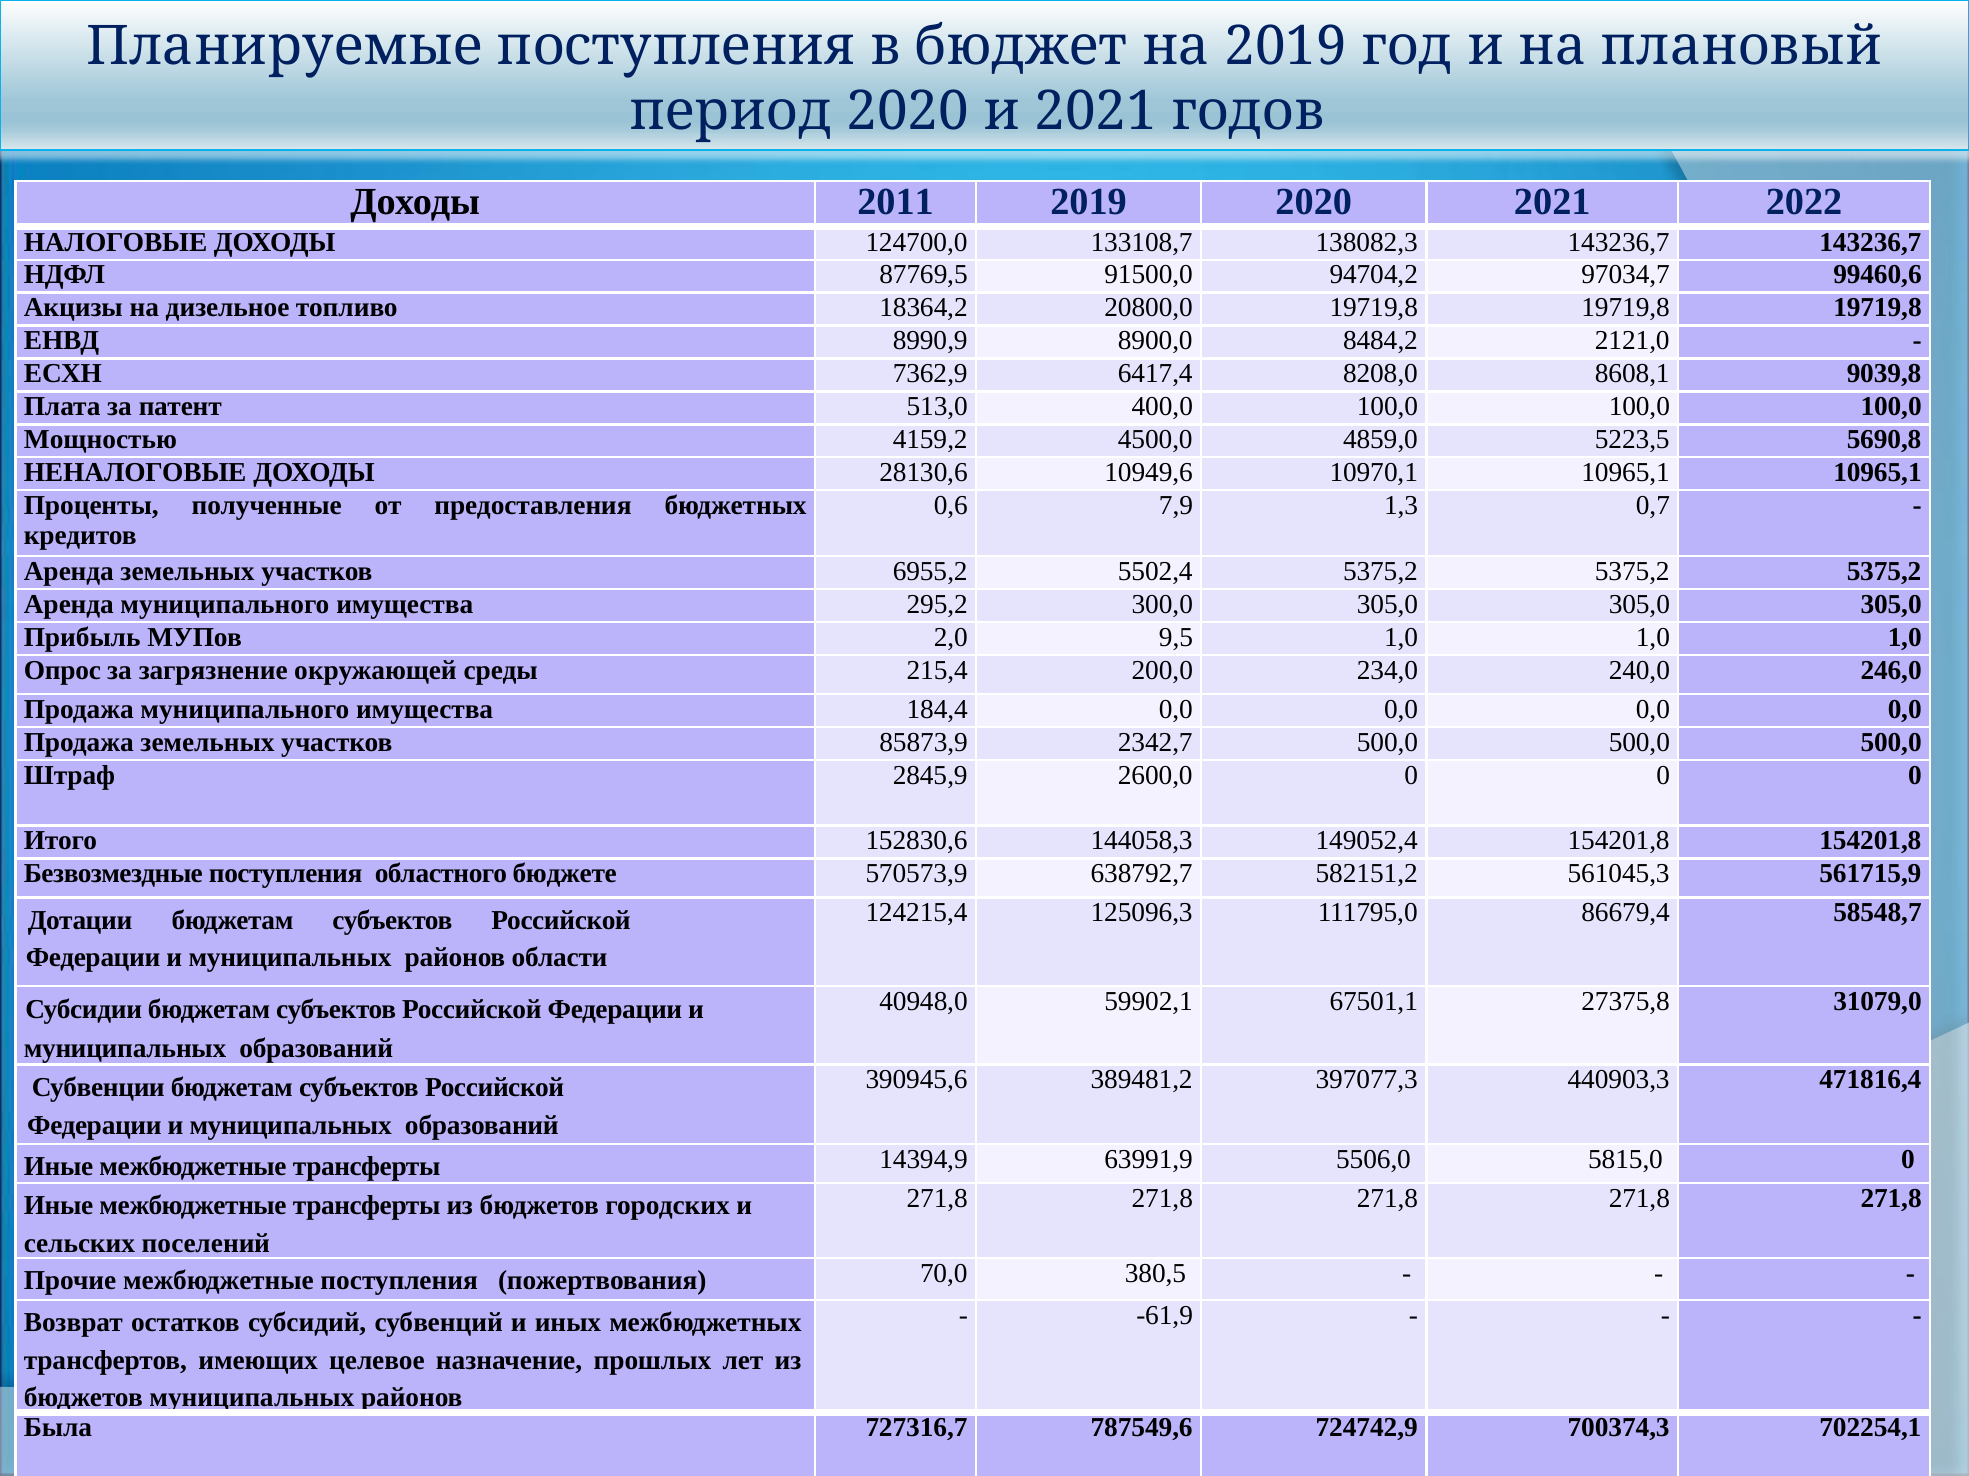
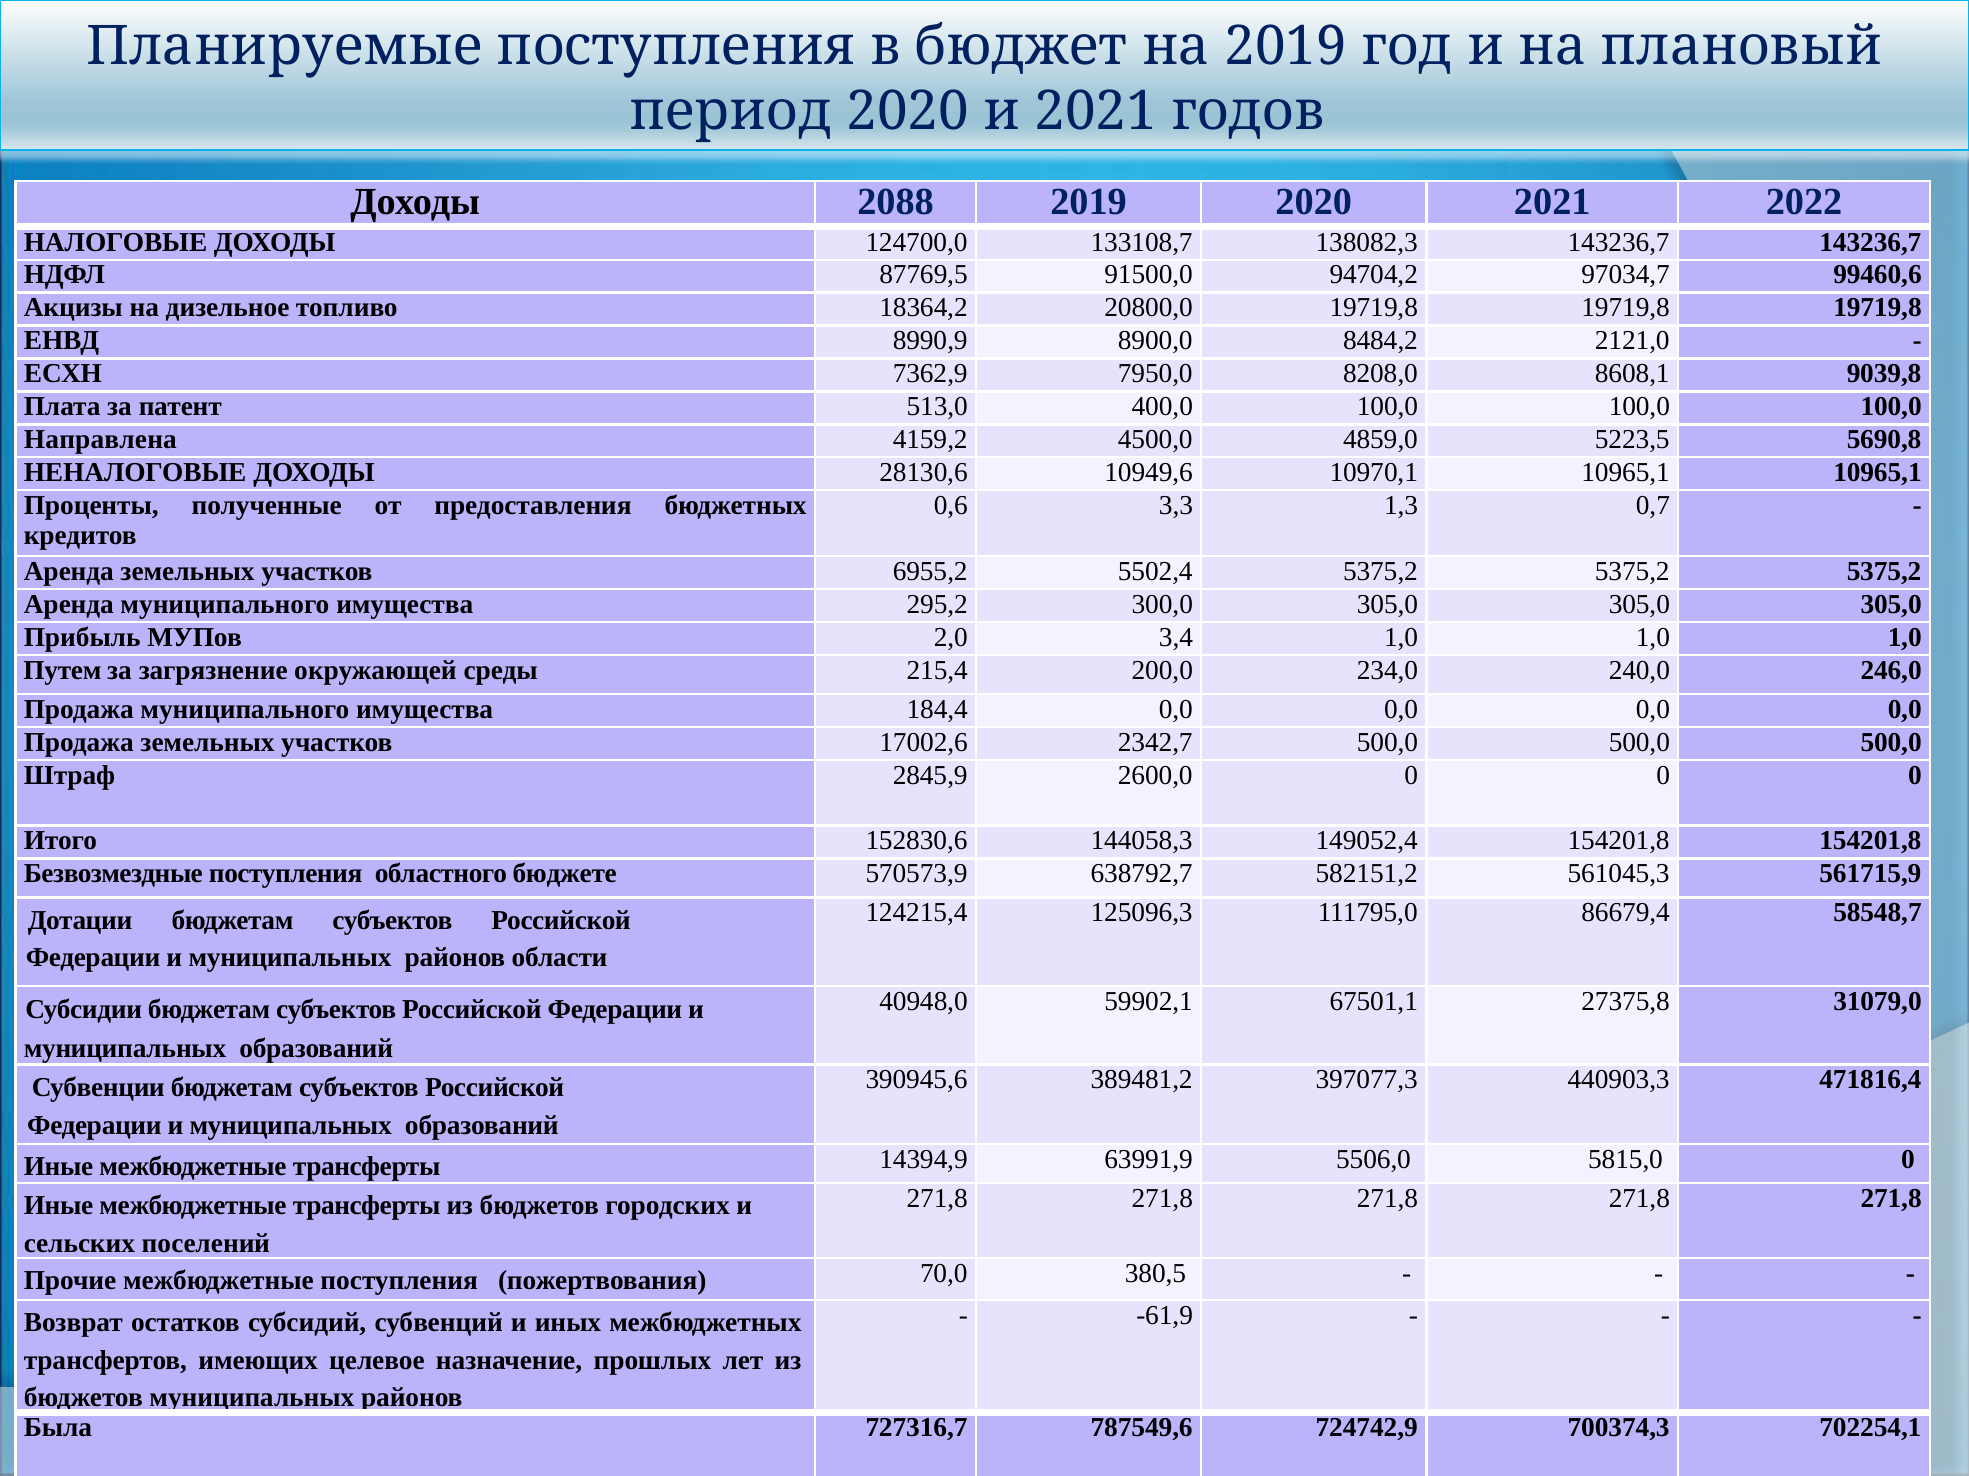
2011: 2011 -> 2088 (896, 202)
6417,4: 6417,4 -> 7950,0 (1155, 374)
Мощностью: Мощностью -> Направлена (100, 440)
7,9: 7,9 -> 3,3 (1176, 506)
9,5: 9,5 -> 3,4 (1176, 637)
Опрос: Опрос -> Путем (62, 670)
85873,9: 85873,9 -> 17002,6 (924, 742)
